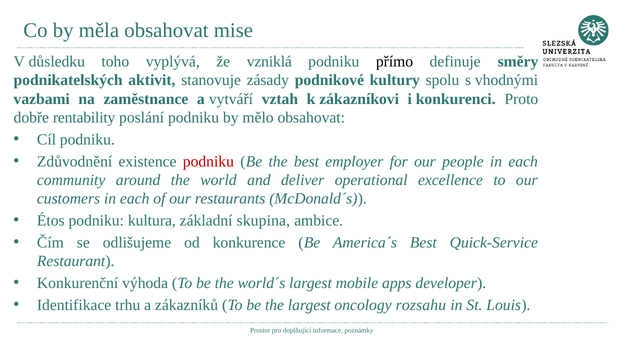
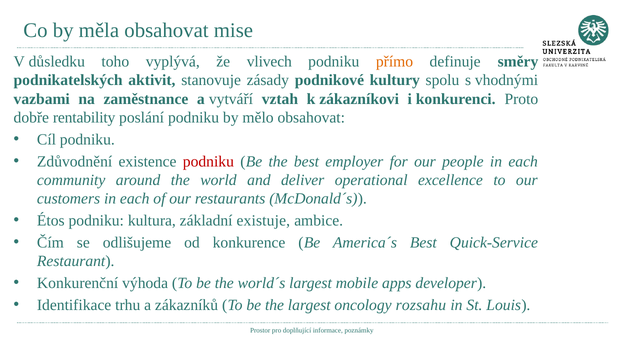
vzniklá: vzniklá -> vlivech (269, 62)
přímo colour: black -> orange (395, 62)
skupina: skupina -> existuje (263, 221)
